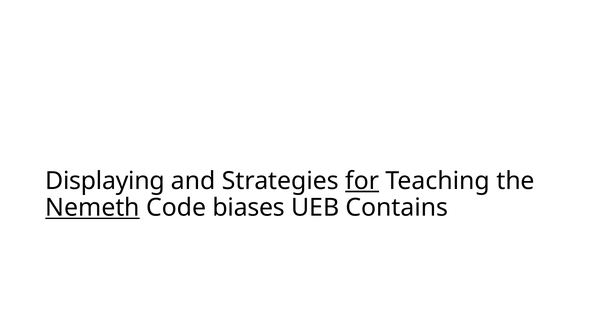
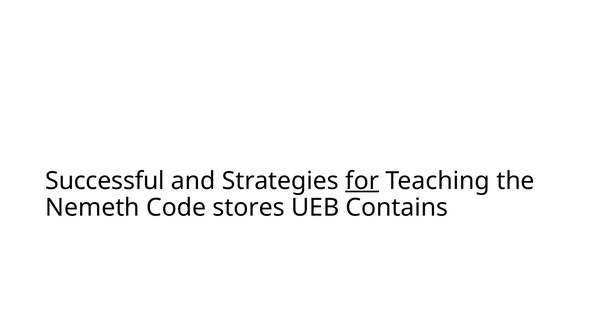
Displaying: Displaying -> Successful (105, 181)
Nemeth underline: present -> none (92, 208)
biases: biases -> stores (249, 208)
